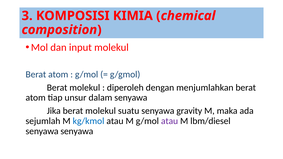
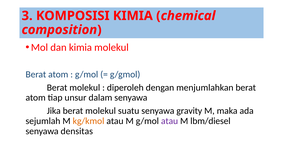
dan input: input -> kimia (80, 48)
kg/kmol colour: blue -> orange (89, 121)
senyawa senyawa: senyawa -> densitas (77, 131)
